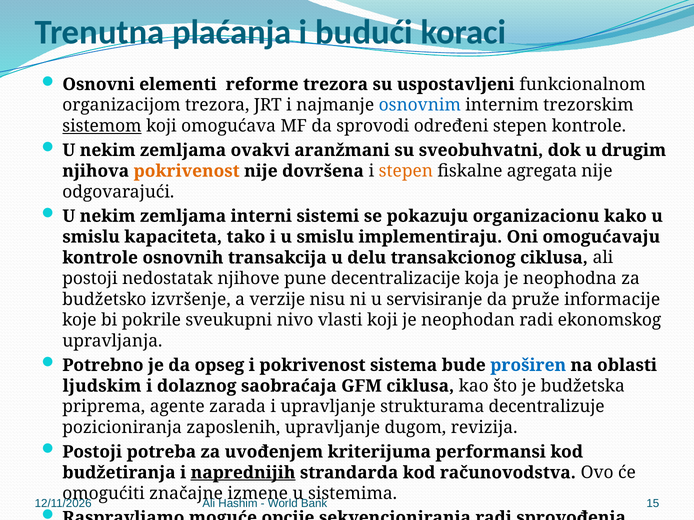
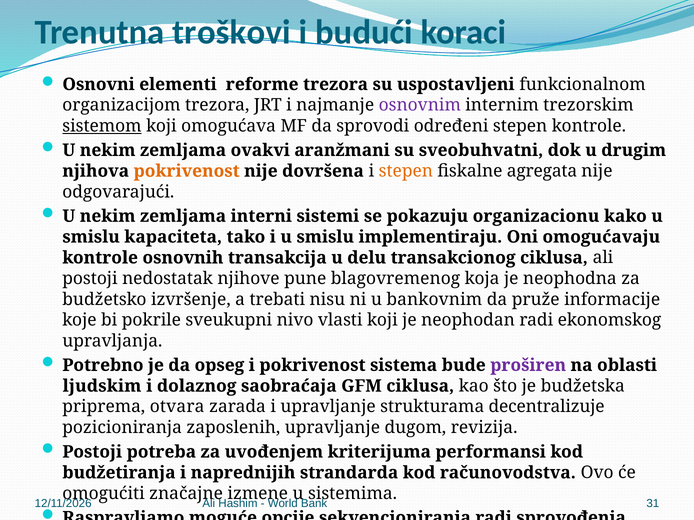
plaćanja: plaćanja -> troškovi (232, 32)
osnovnim colour: blue -> purple (420, 105)
decentralizacije: decentralizacije -> blagovremenog (395, 279)
verzije: verzije -> trebati (277, 300)
servisiranje: servisiranje -> bankovnim (434, 300)
proširen colour: blue -> purple (528, 366)
agente: agente -> otvara (177, 407)
naprednijih underline: present -> none (243, 473)
15: 15 -> 31 (653, 504)
